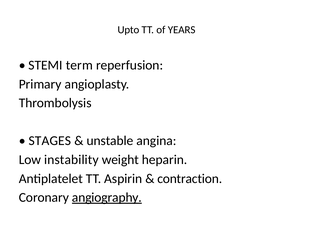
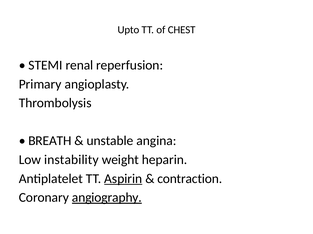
YEARS: YEARS -> CHEST (182, 30)
term: term -> renal (79, 65)
STAGES: STAGES -> BREATH (50, 141)
Aspirin underline: none -> present (123, 179)
